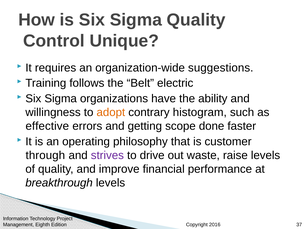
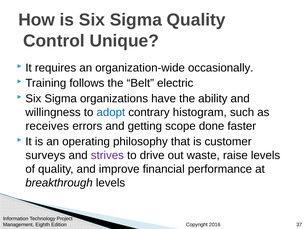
suggestions: suggestions -> occasionally (221, 68)
adopt colour: orange -> blue (111, 112)
effective: effective -> receives (47, 126)
through: through -> surveys (45, 155)
